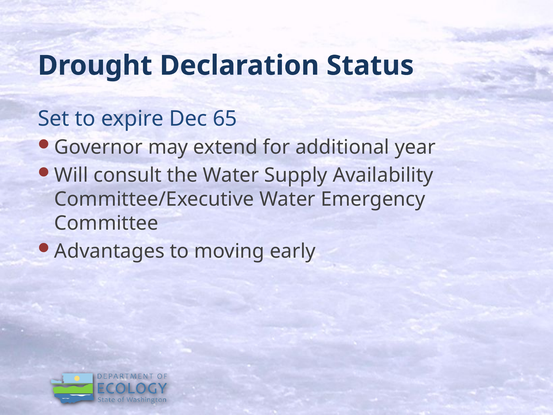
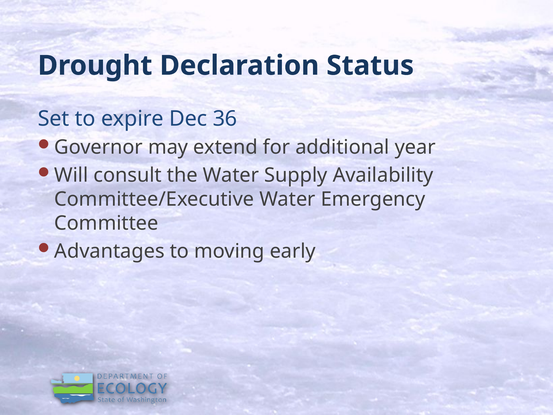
65: 65 -> 36 (225, 119)
